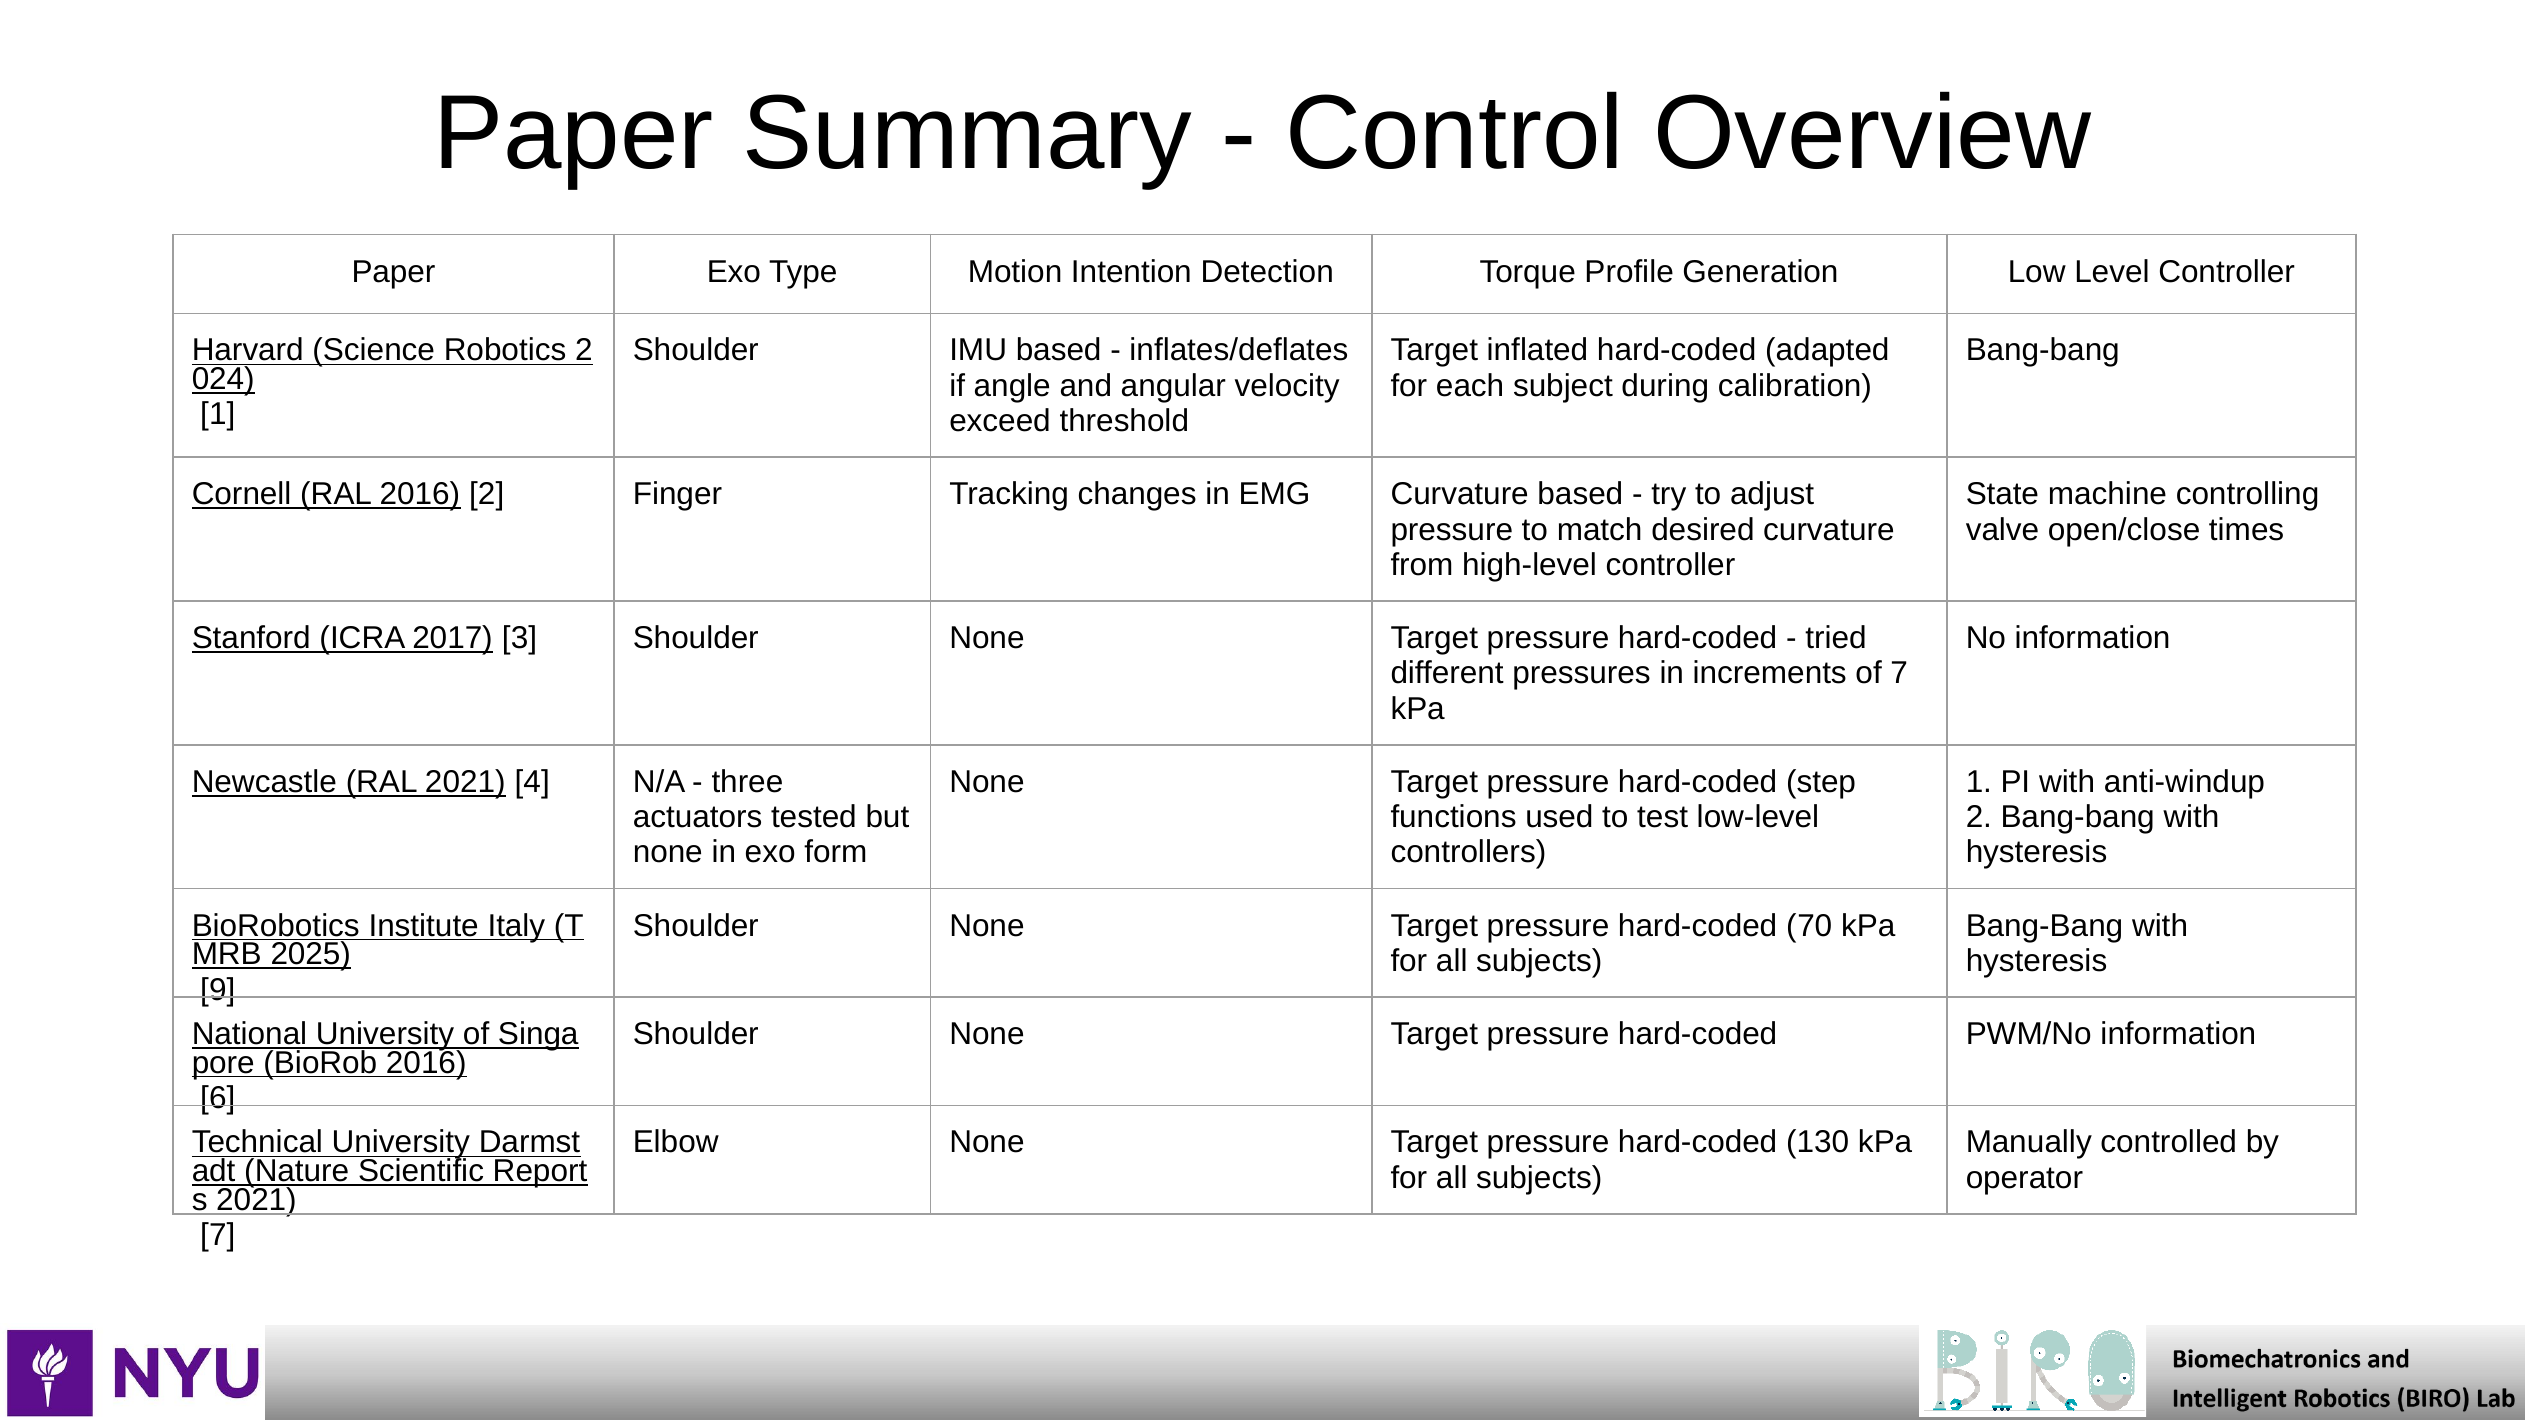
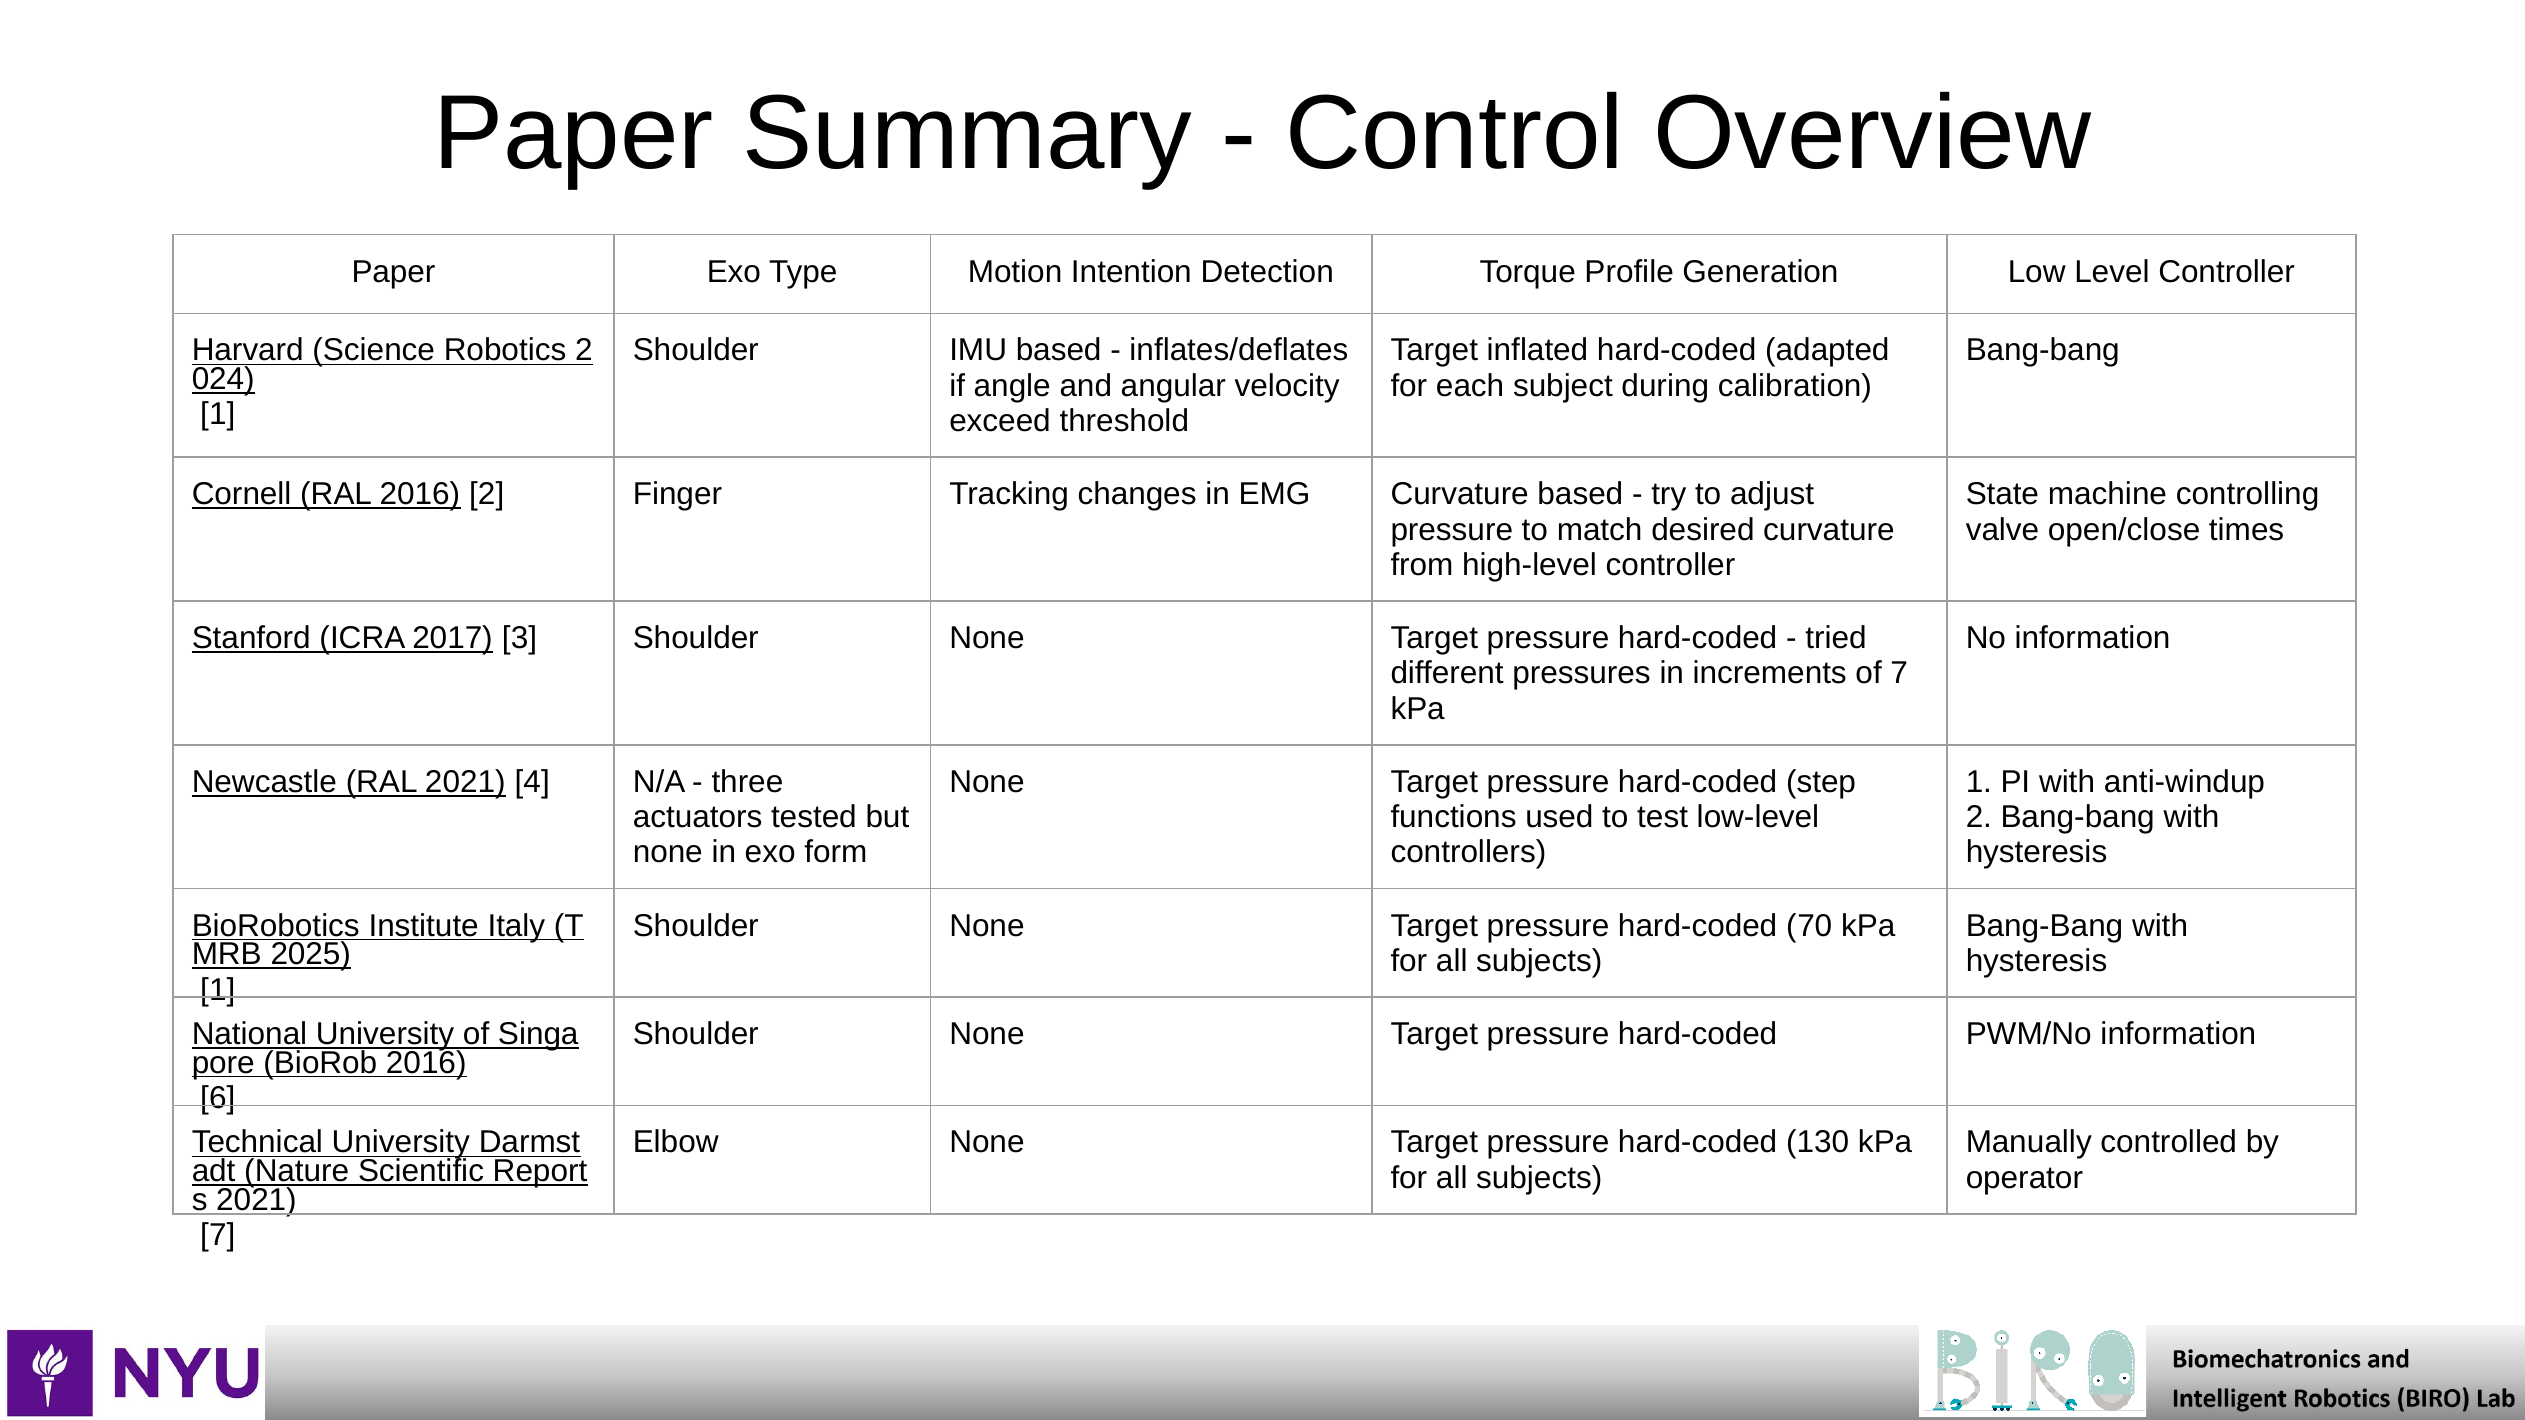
9: 9 -> 1 (218, 990)
